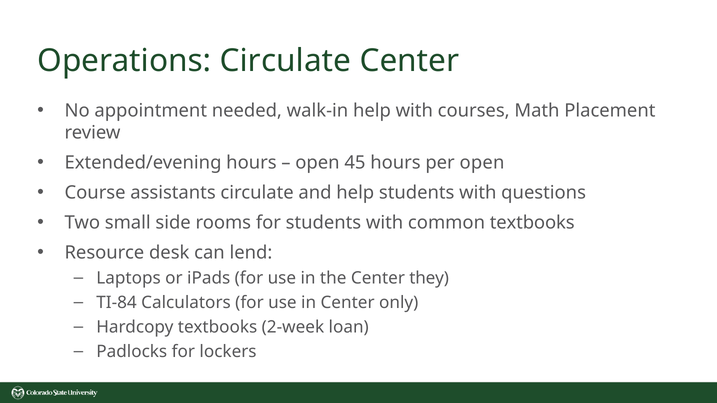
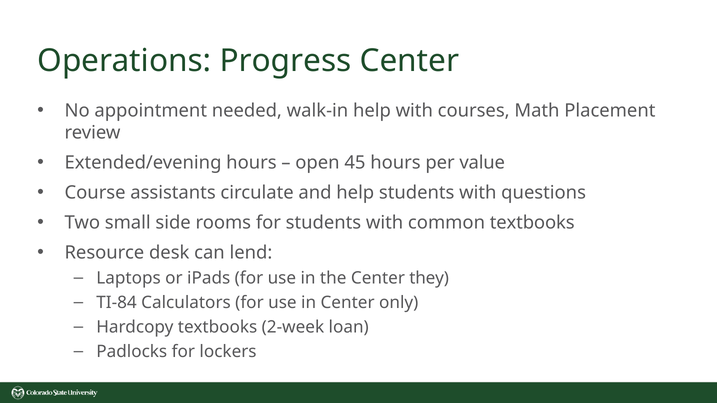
Operations Circulate: Circulate -> Progress (285, 61)
per open: open -> value (482, 163)
